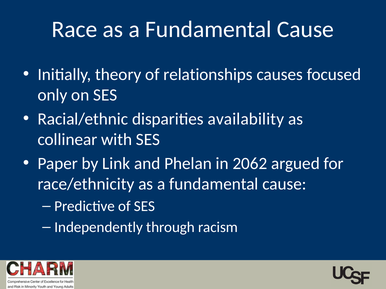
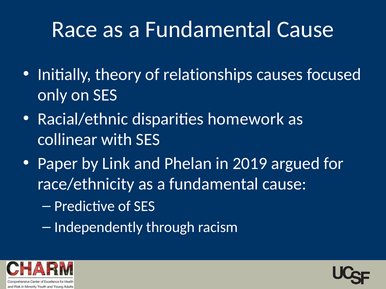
availability: availability -> homework (246, 119)
2062: 2062 -> 2019 (250, 164)
